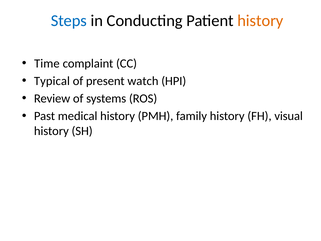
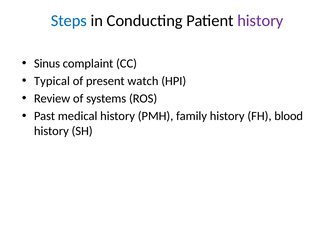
history colour: orange -> purple (260, 21)
Time: Time -> Sinus (47, 63)
visual: visual -> blood (289, 116)
